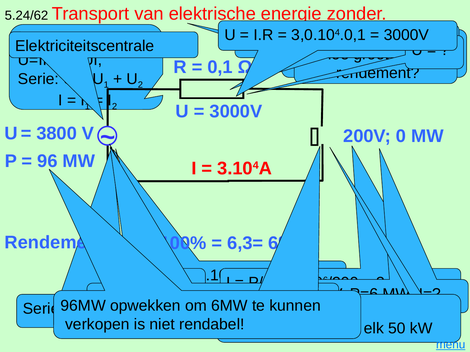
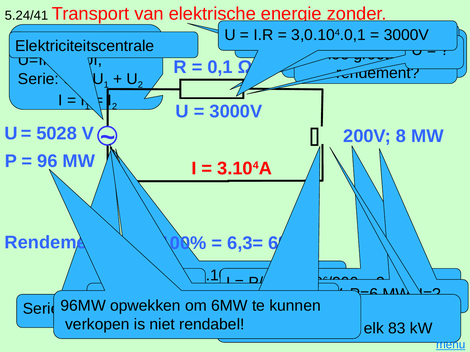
5.24/62: 5.24/62 -> 5.24/41 (26, 16)
3800: 3800 -> 5028 (57, 134)
0: 0 -> 8 (401, 136)
50: 50 -> 83 (397, 329)
